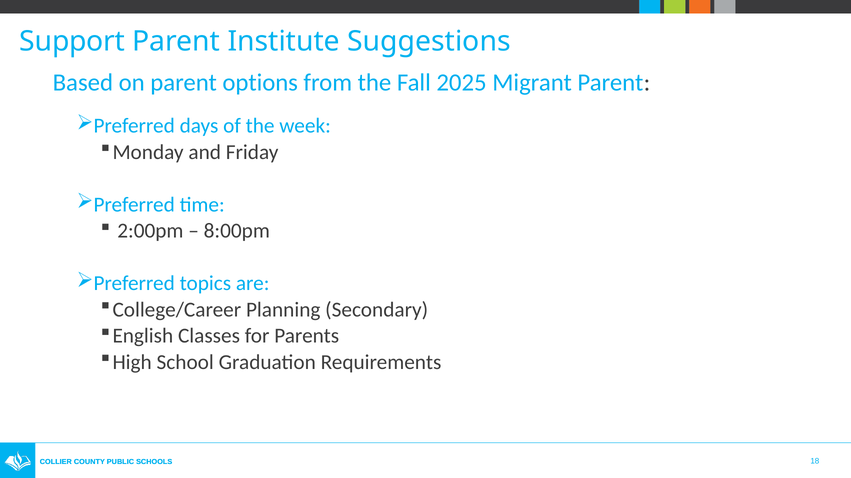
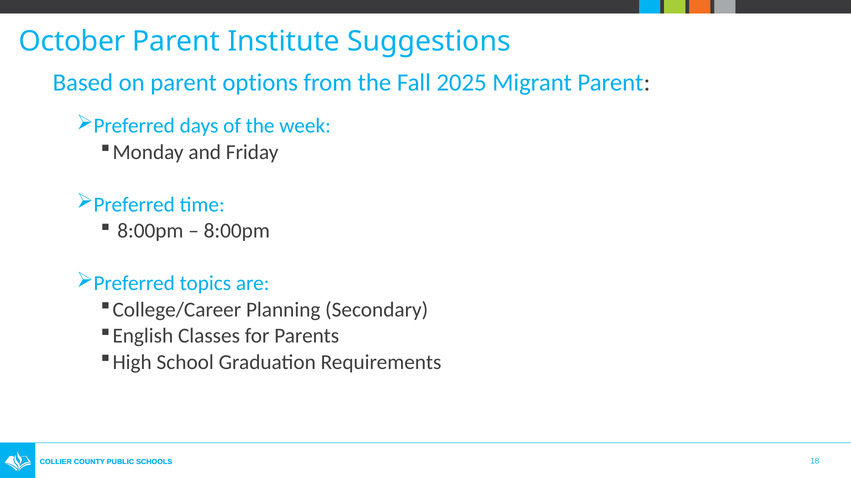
Support: Support -> October (72, 41)
2:00pm: 2:00pm -> 8:00pm (150, 231)
